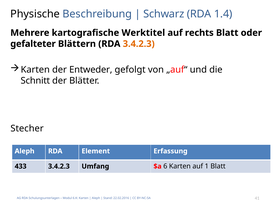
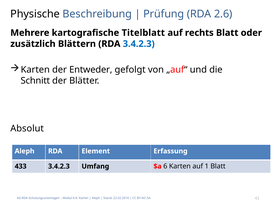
Schwarz: Schwarz -> Prüfung (164, 14)
1.4: 1.4 -> 2.6 (223, 14)
Werktitel: Werktitel -> Titelblatt (143, 33)
gefalteter: gefalteter -> zusätzlich (33, 44)
3.4.2.3 colour: orange -> blue (139, 44)
Stecher: Stecher -> Absolut (27, 128)
